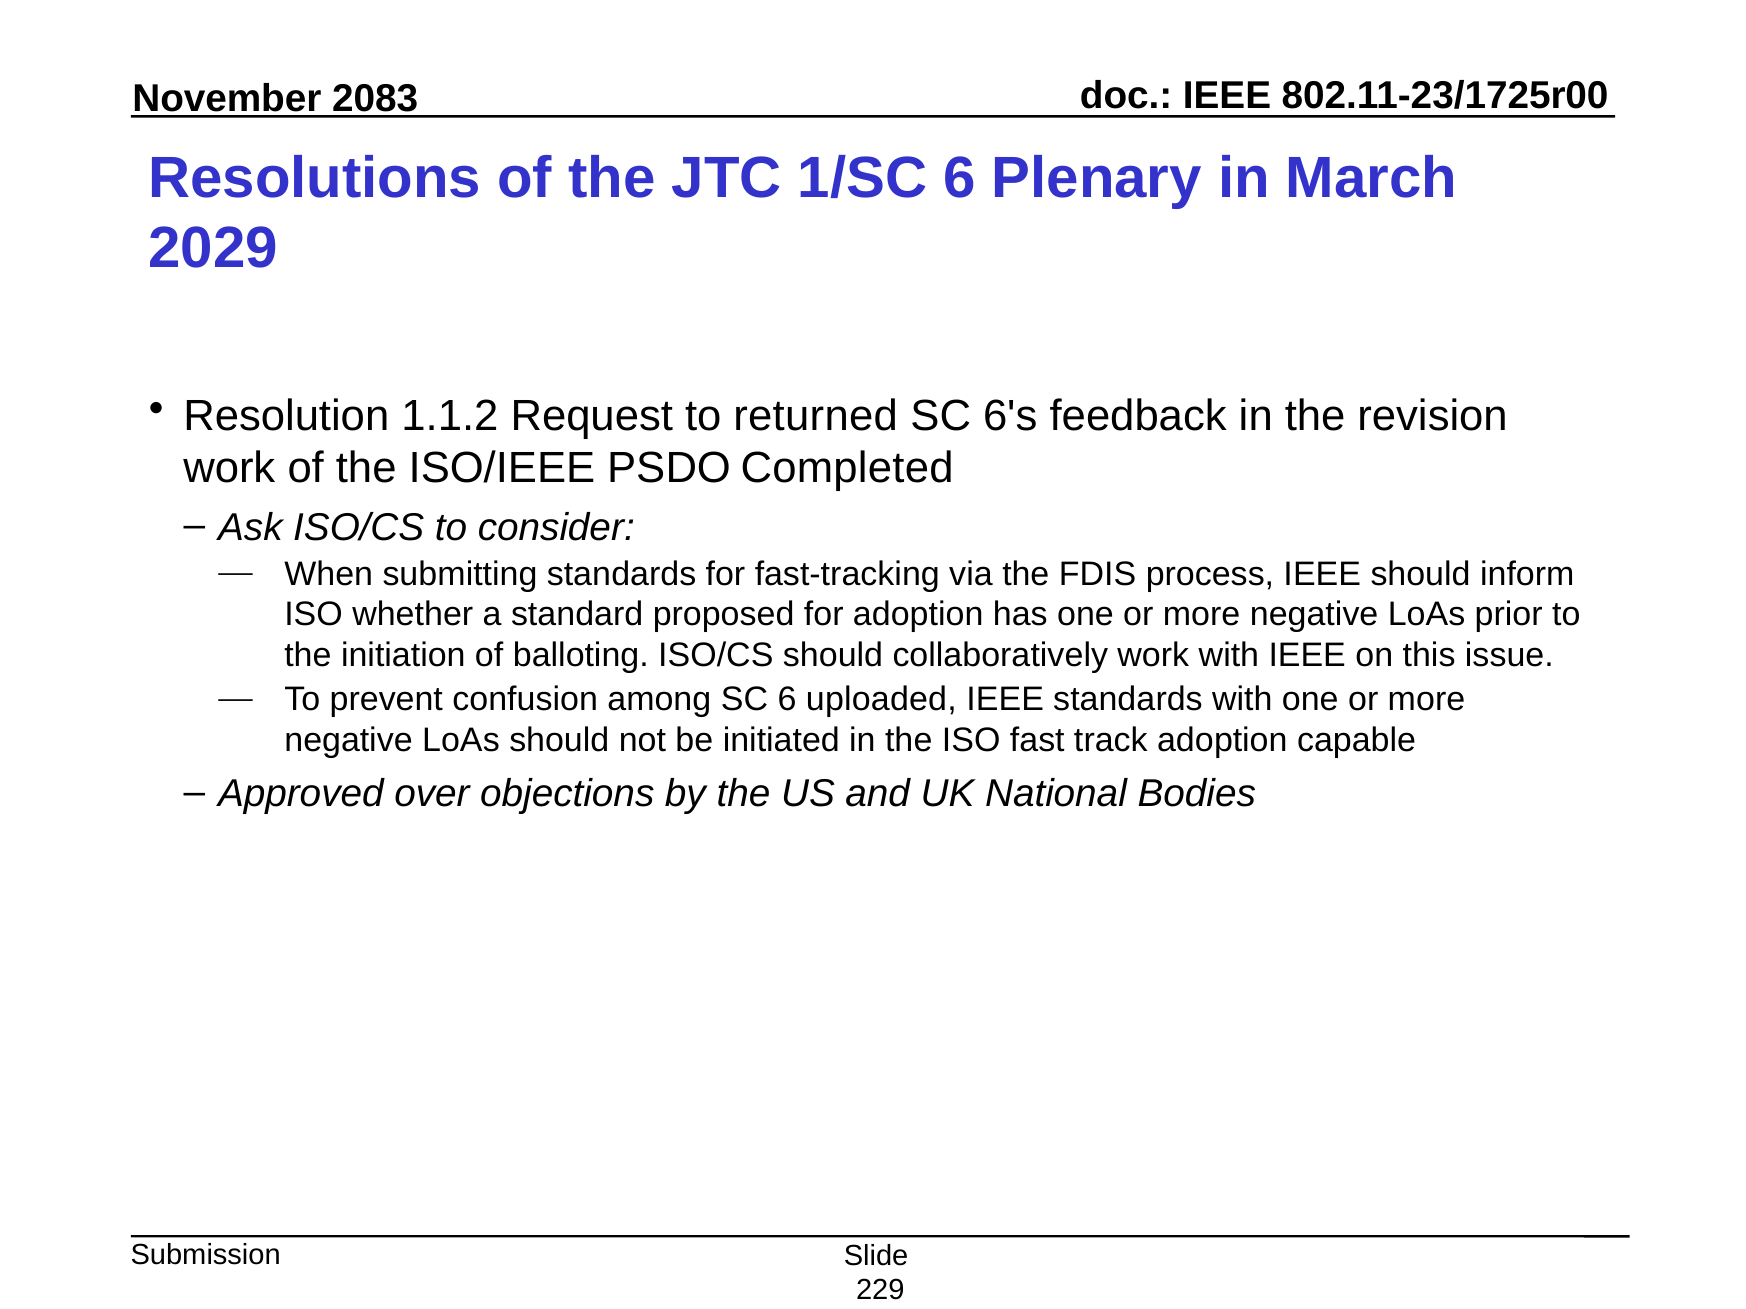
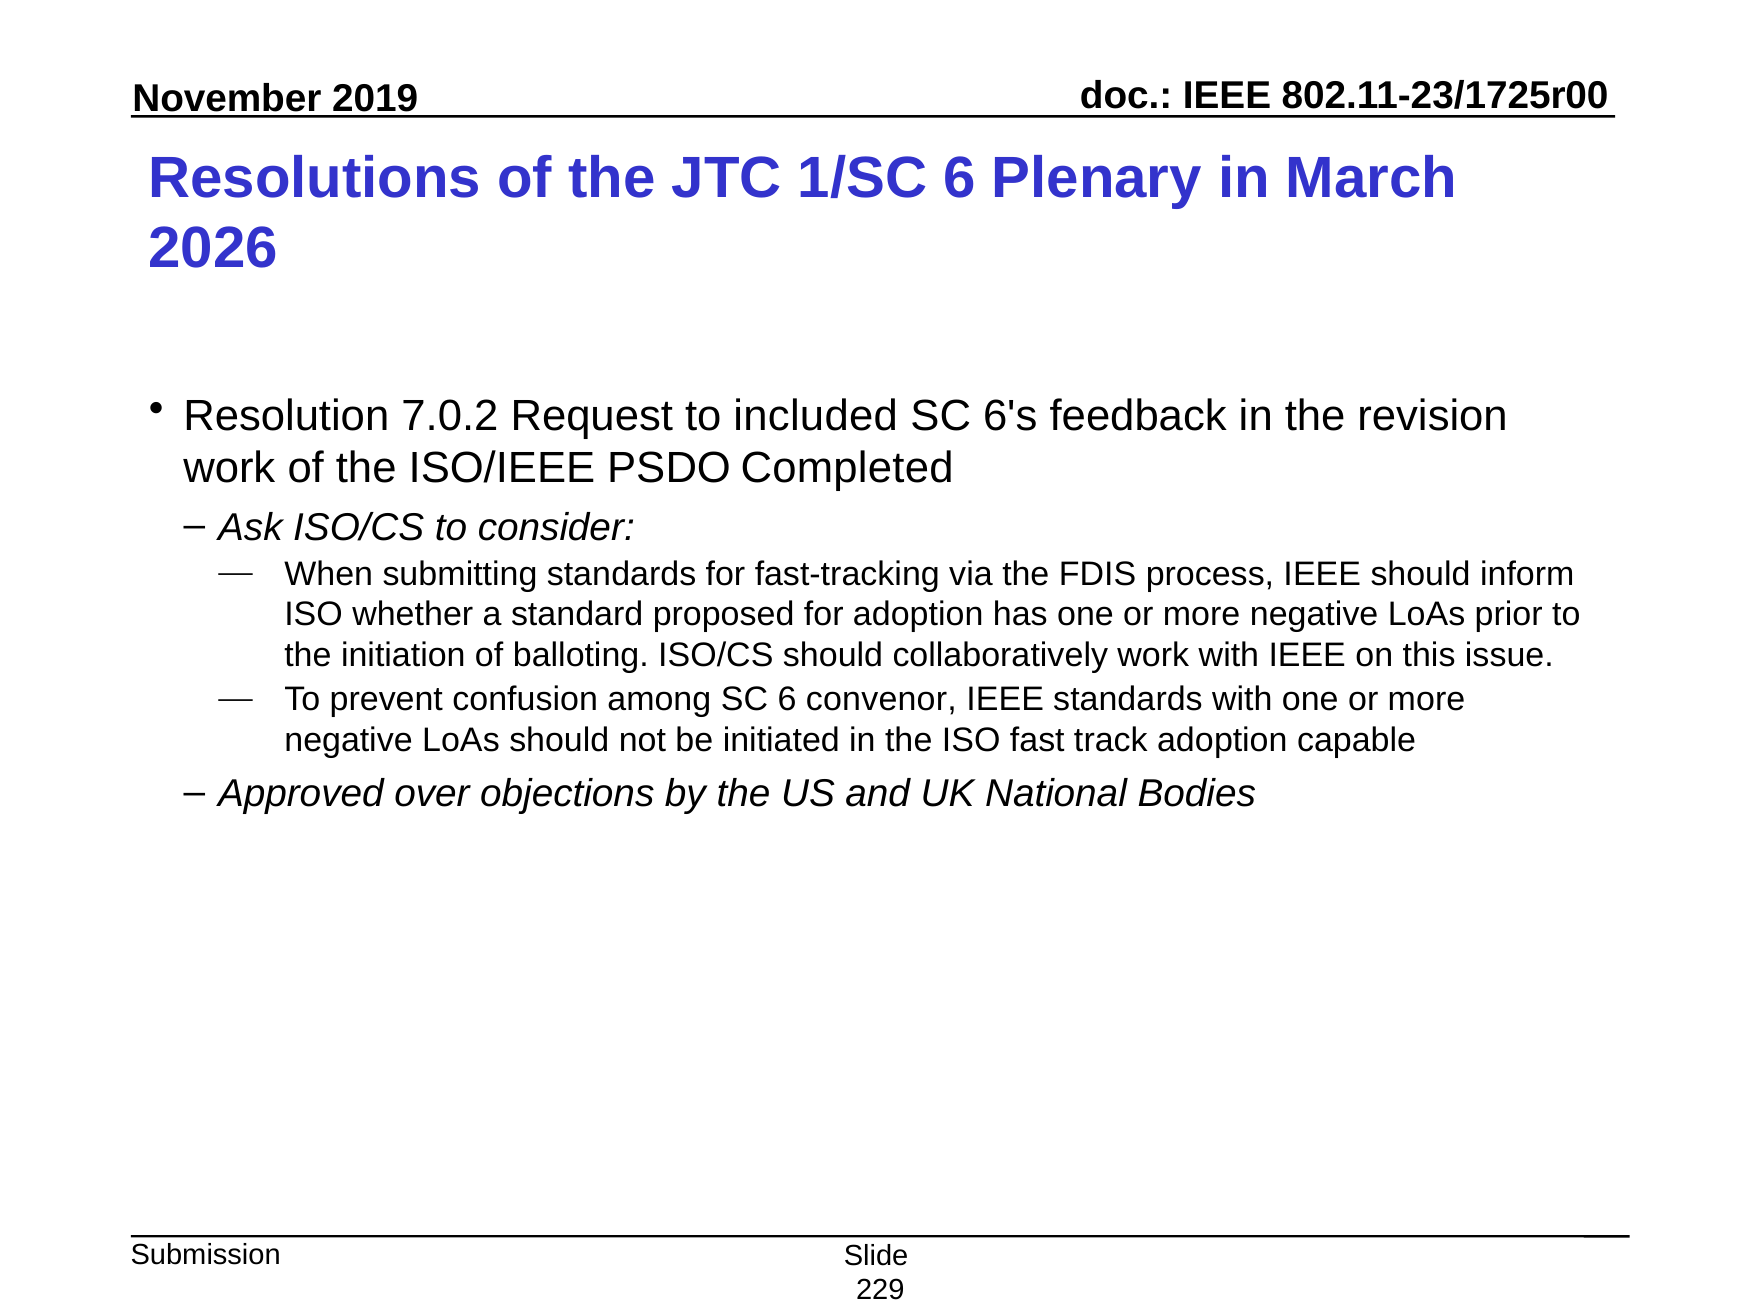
2083: 2083 -> 2019 (375, 99)
2029: 2029 -> 2026 (213, 249)
1.1.2: 1.1.2 -> 7.0.2 (450, 416)
returned: returned -> included (816, 416)
uploaded: uploaded -> convenor (881, 700)
